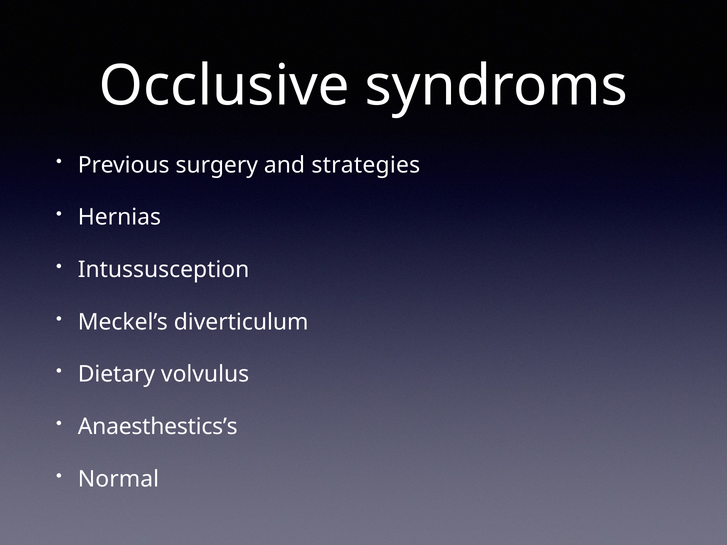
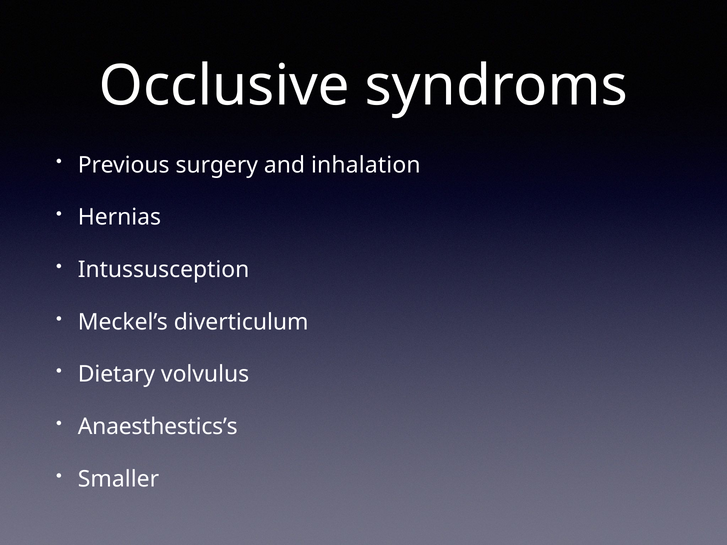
strategies: strategies -> inhalation (366, 165)
Normal: Normal -> Smaller (118, 479)
